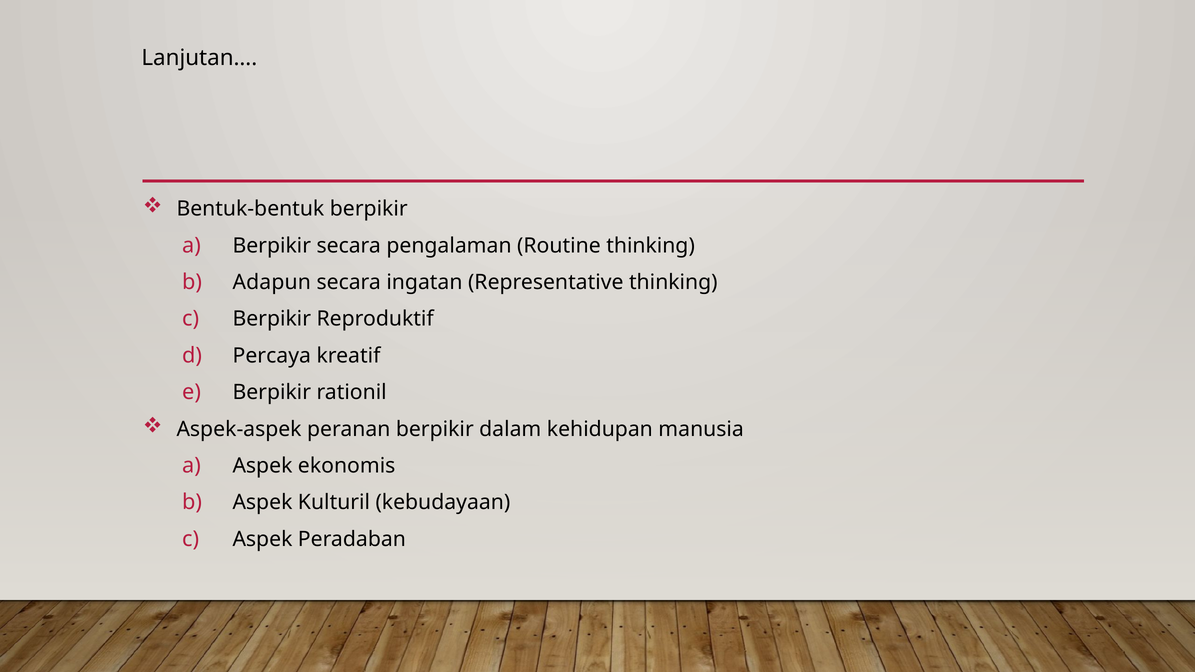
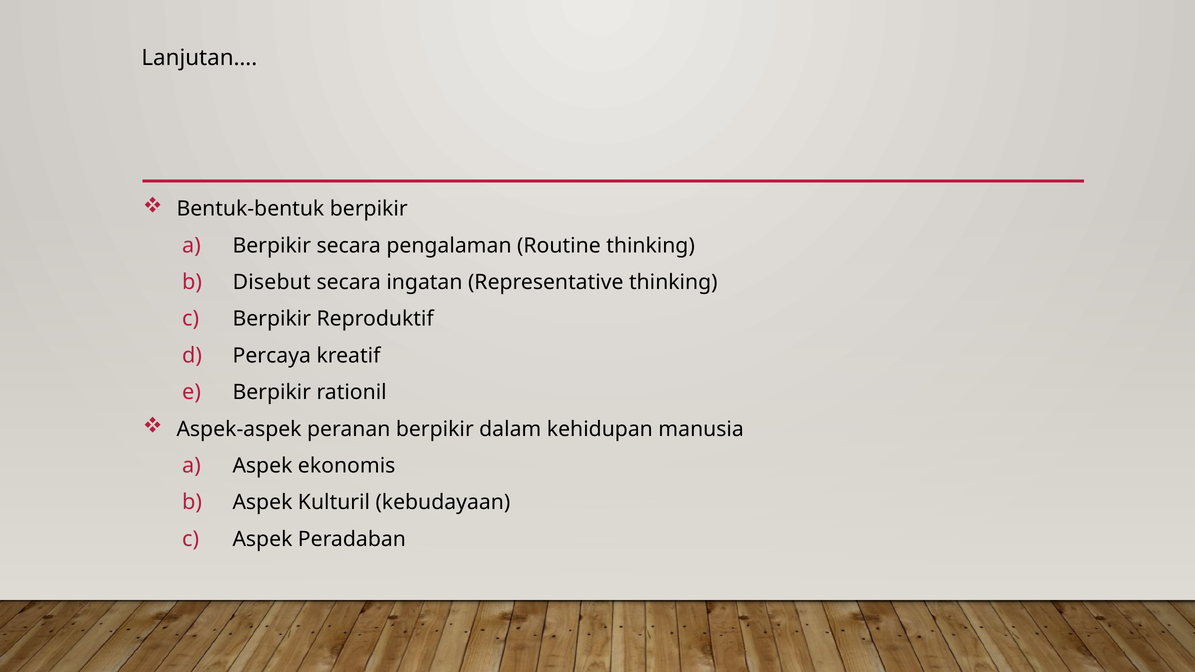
Adapun: Adapun -> Disebut (272, 282)
